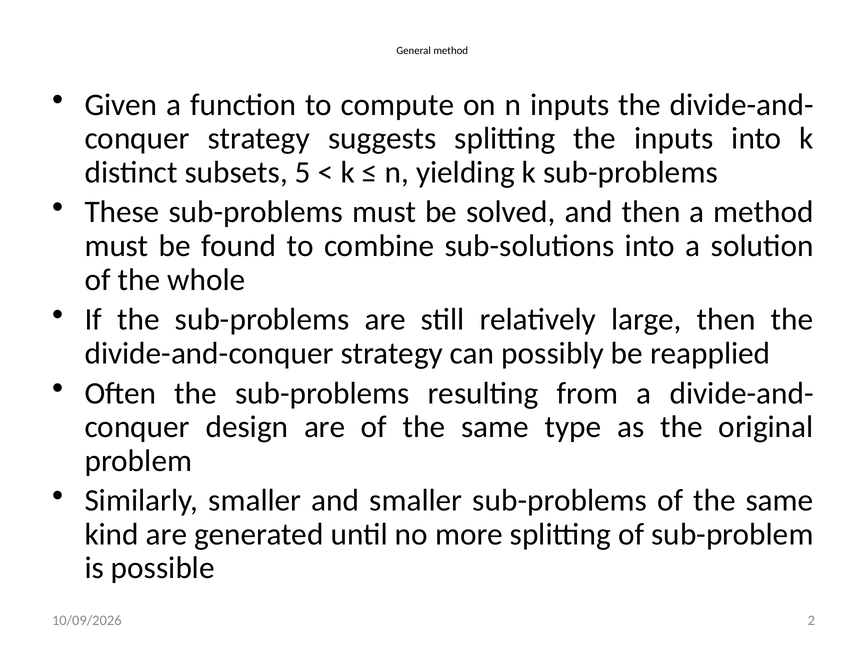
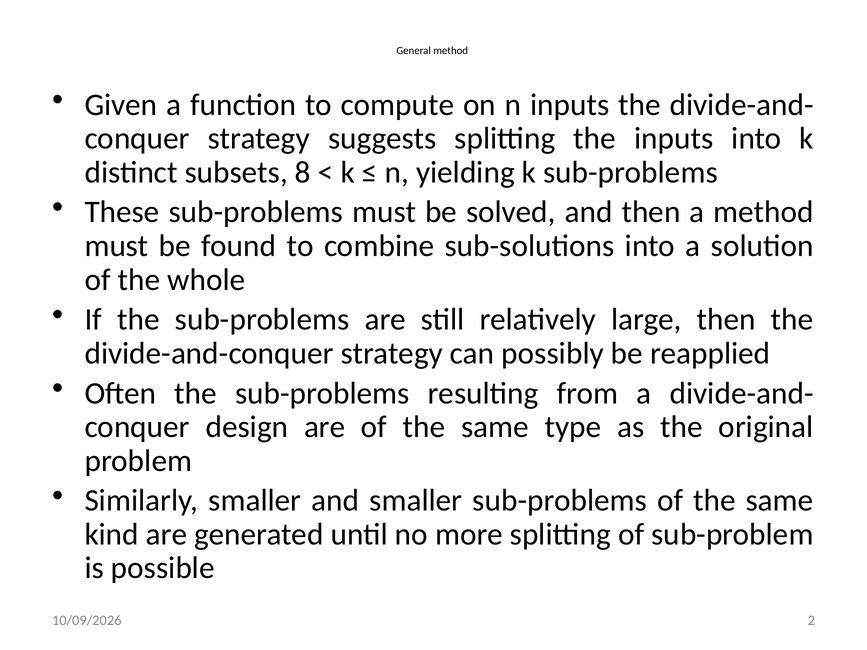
5: 5 -> 8 (303, 172)
